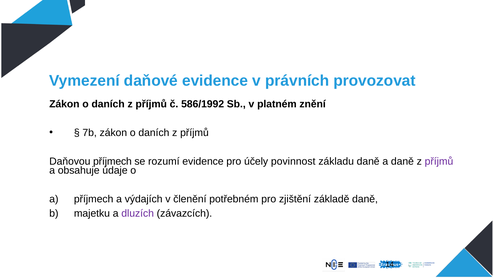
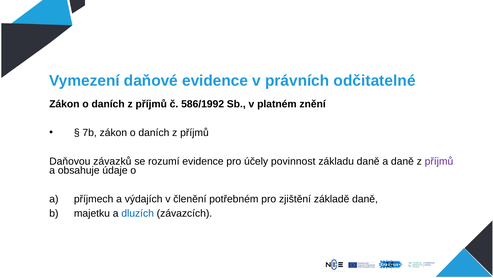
provozovat: provozovat -> odčitatelné (375, 81)
Daňovou příjmech: příjmech -> závazků (112, 161)
dluzích colour: purple -> blue (138, 213)
